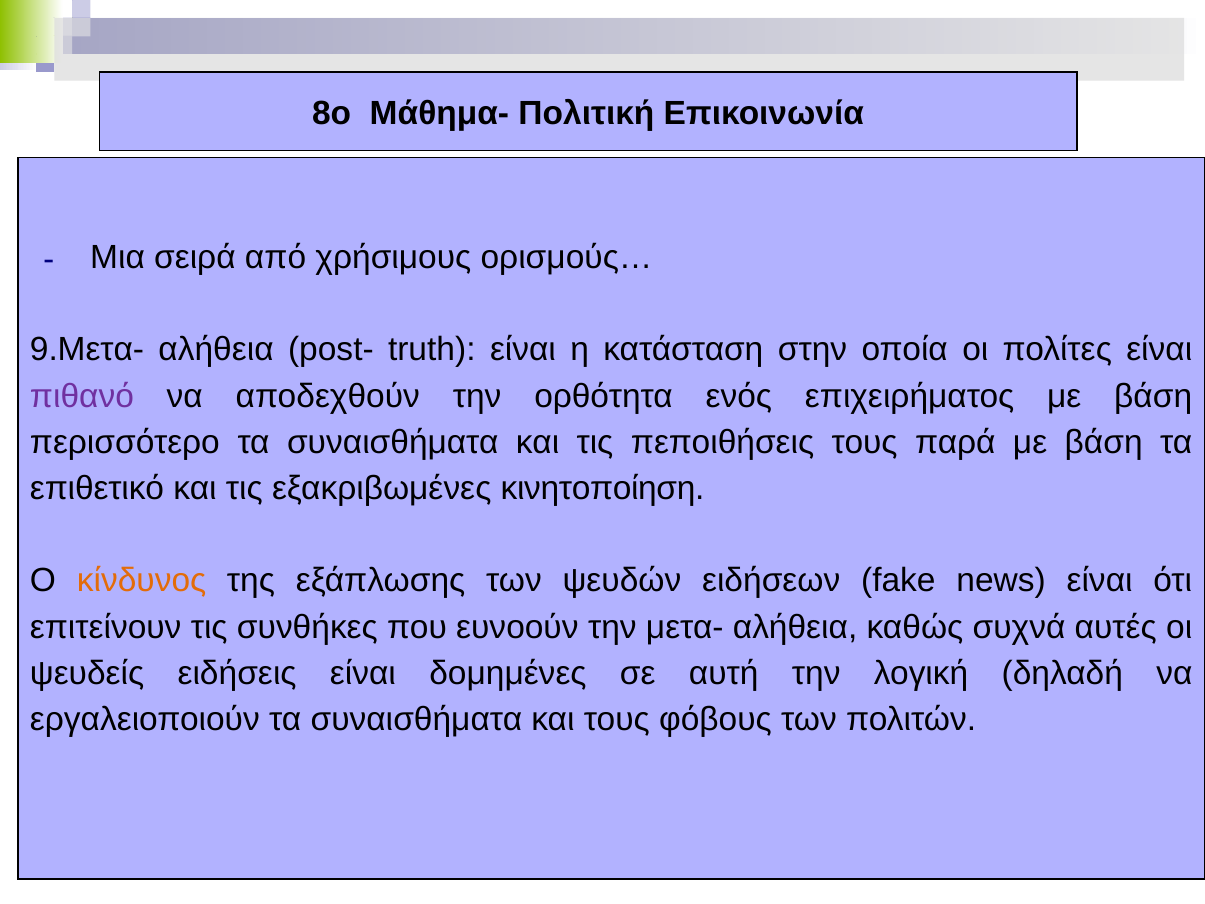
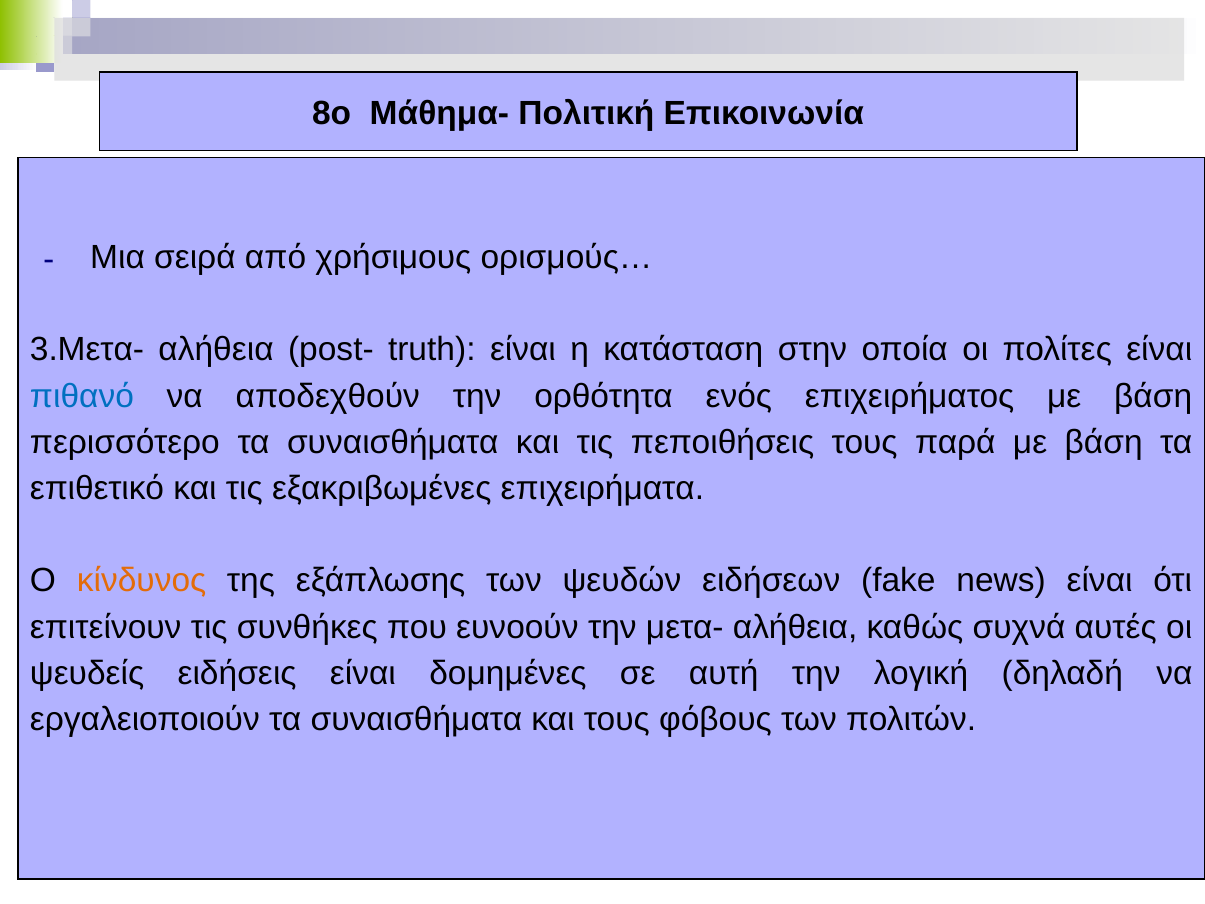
9.Μετα-: 9.Μετα- -> 3.Μετα- (87, 350)
πιθανό colour: purple -> blue (82, 396)
κινητοποίηση: κινητοποίηση -> επιχειρήματα (602, 488)
